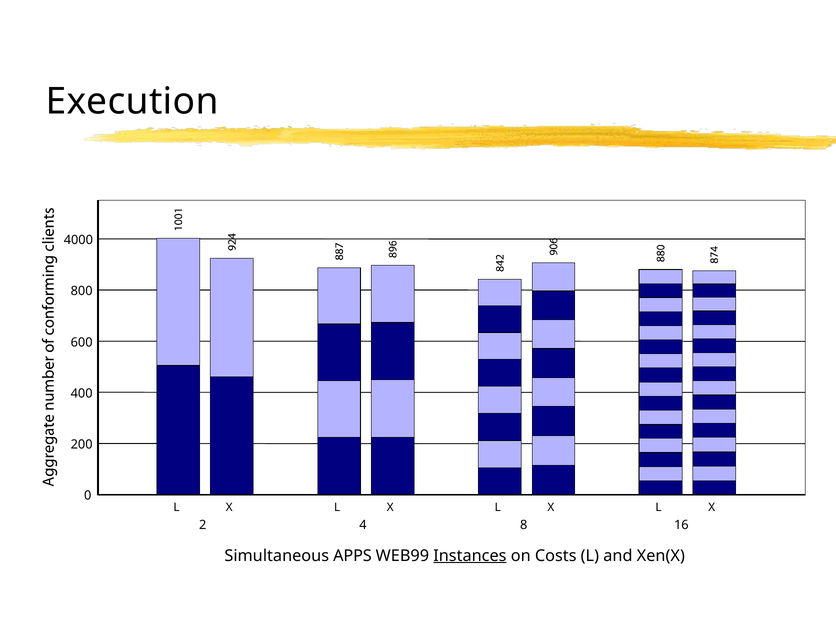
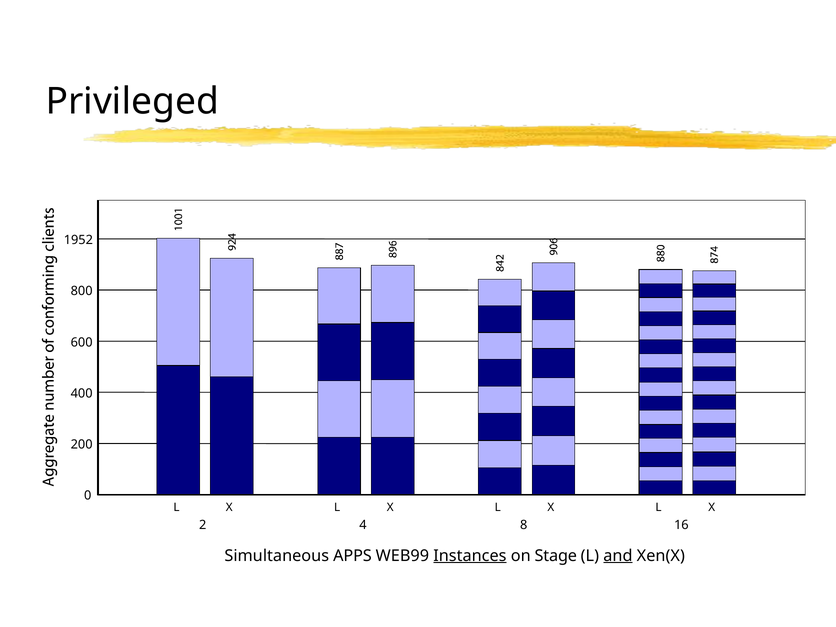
Execution: Execution -> Privileged (132, 101)
4000: 4000 -> 1952 (78, 240)
Costs: Costs -> Stage (556, 556)
and underline: none -> present (618, 556)
